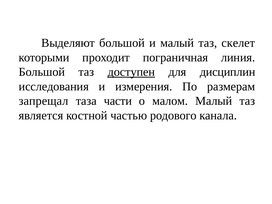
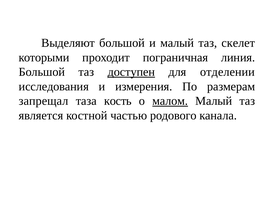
дисциплин: дисциплин -> отделении (227, 72)
части: части -> кость (118, 101)
малом underline: none -> present (170, 101)
